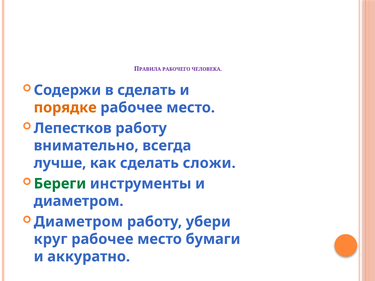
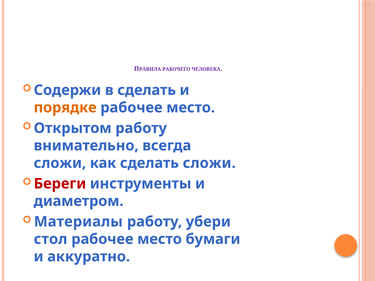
Лепестков: Лепестков -> Открытом (73, 128)
лучше: лучше -> сложи (60, 163)
Береги colour: green -> red (60, 184)
Диаметром: Диаметром -> Материалы (78, 222)
круг: круг -> стол (51, 239)
